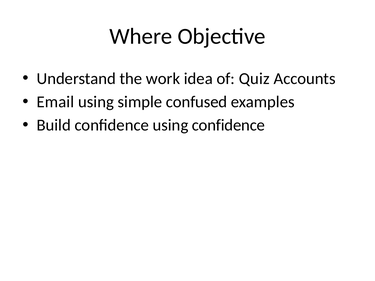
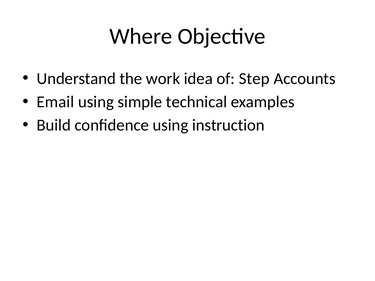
Quiz: Quiz -> Step (254, 79)
confused: confused -> technical (197, 102)
using confidence: confidence -> instruction (228, 125)
